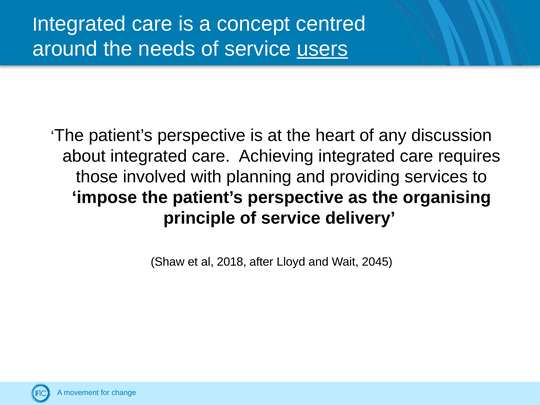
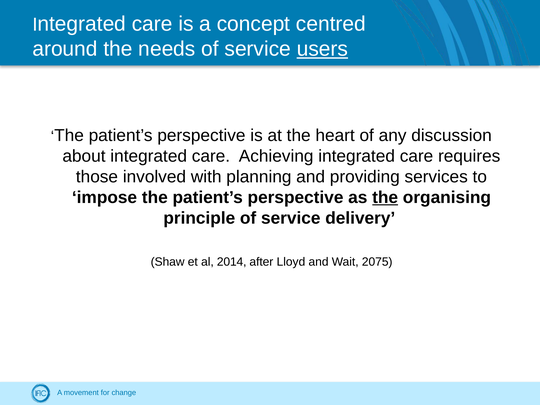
the underline: none -> present (385, 197)
2018: 2018 -> 2014 (232, 262)
2045: 2045 -> 2075 (377, 262)
